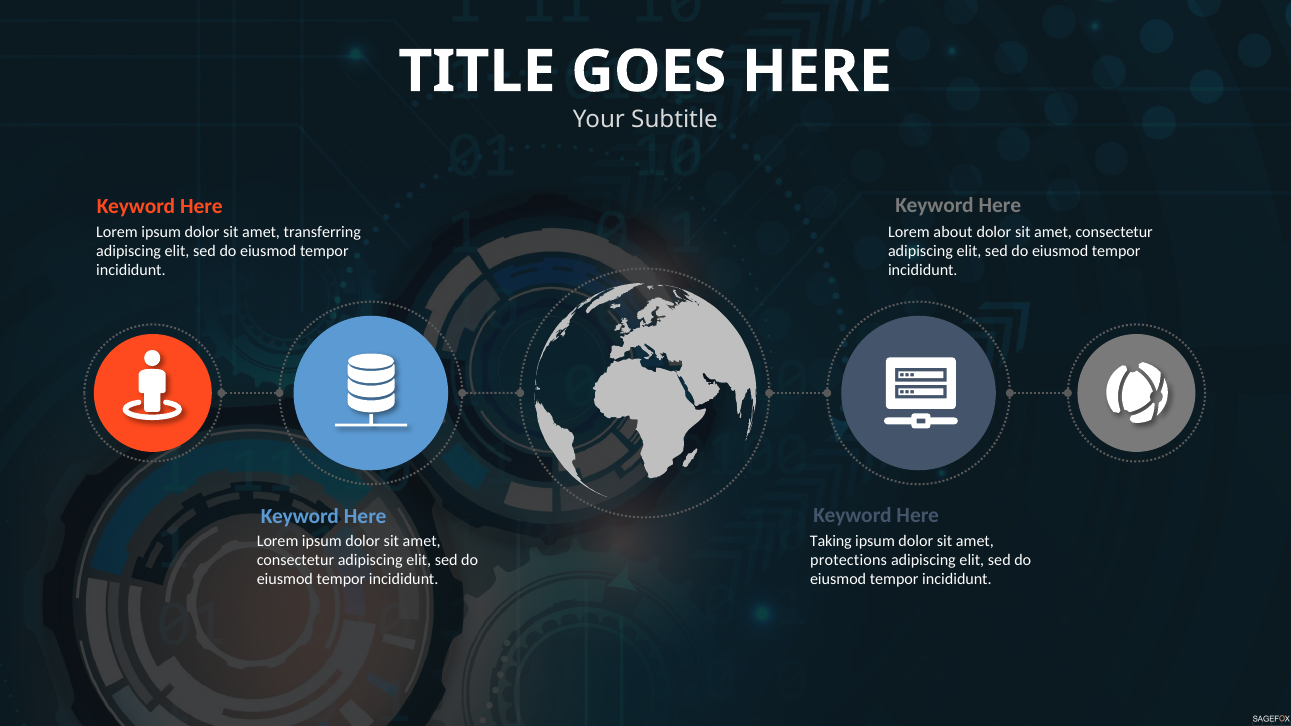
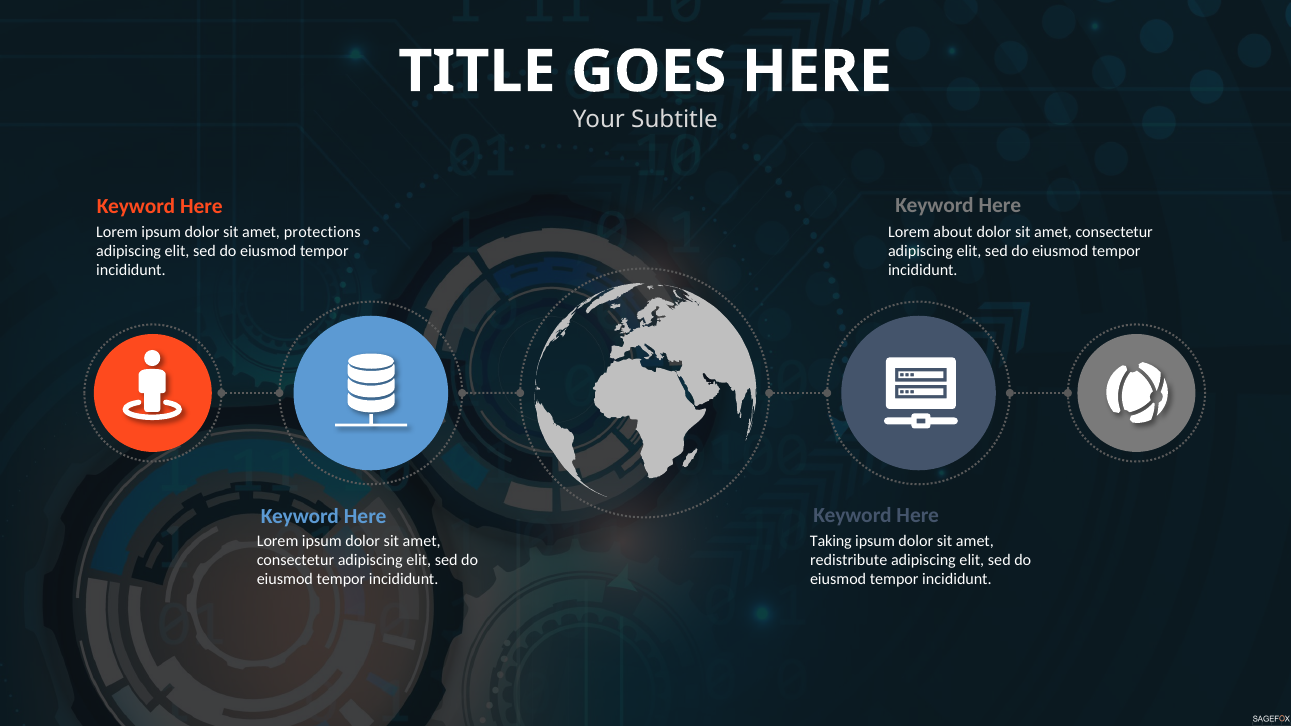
transferring: transferring -> protections (322, 232)
protections: protections -> redistribute (849, 560)
